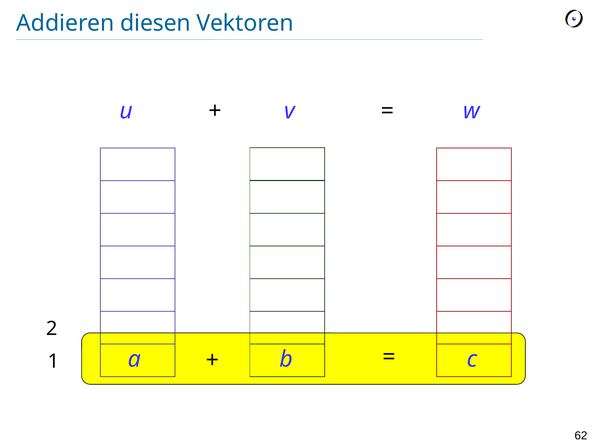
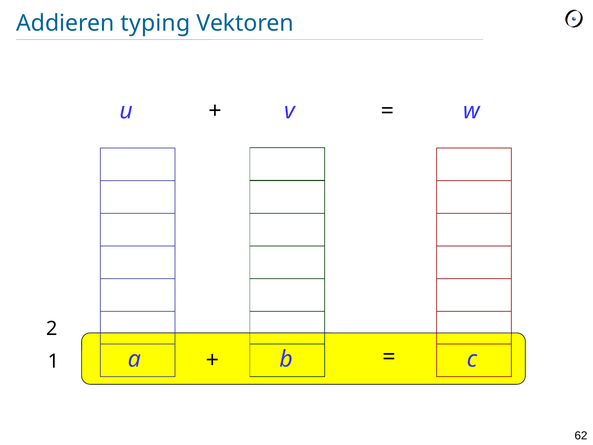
diesen: diesen -> typing (155, 23)
